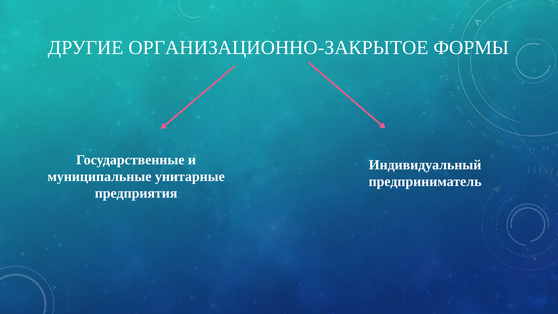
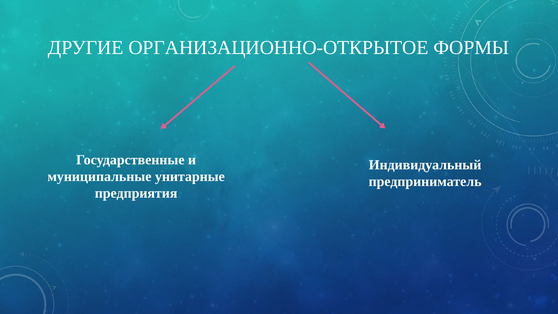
ОРГАНИЗАЦИОННО-ЗАКРЫТОЕ: ОРГАНИЗАЦИОННО-ЗАКРЫТОЕ -> ОРГАНИЗАЦИОННО-ОТКРЫТОЕ (278, 48)
